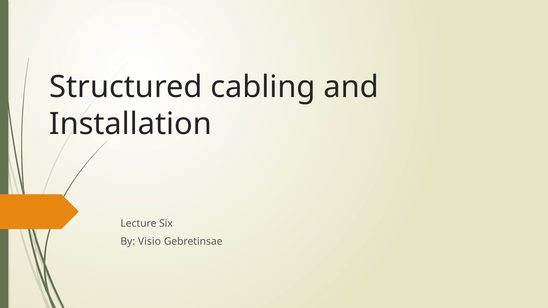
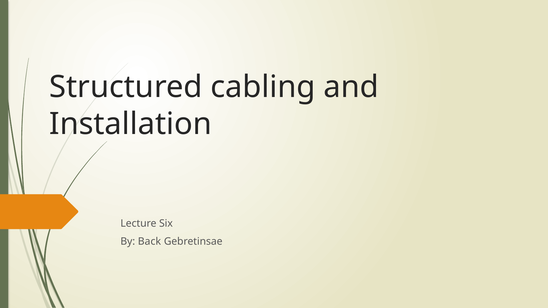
Visio: Visio -> Back (149, 242)
